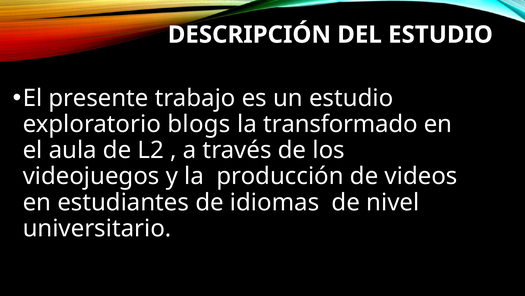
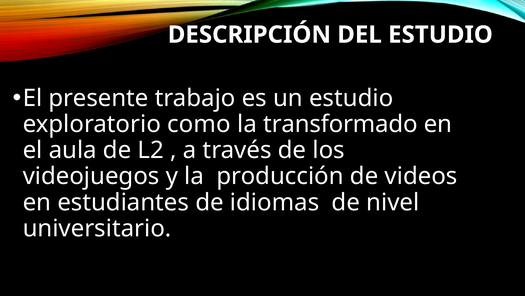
blogs: blogs -> como (199, 124)
